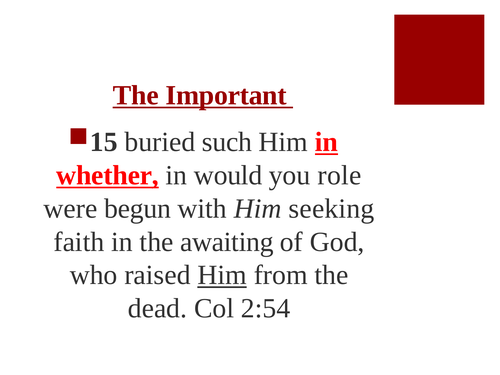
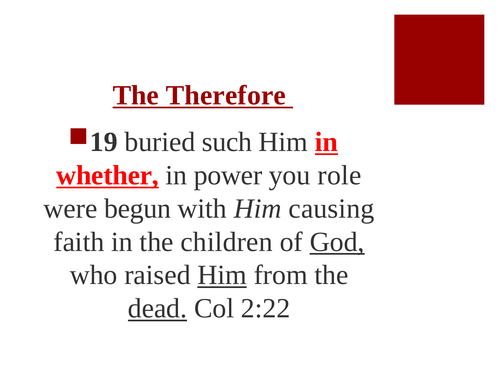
Important: Important -> Therefore (226, 95)
15: 15 -> 19 (104, 142)
would: would -> power (228, 175)
seeking: seeking -> causing (331, 209)
awaiting: awaiting -> children (227, 242)
God underline: none -> present (337, 242)
dead underline: none -> present (158, 308)
2:54: 2:54 -> 2:22 (266, 308)
